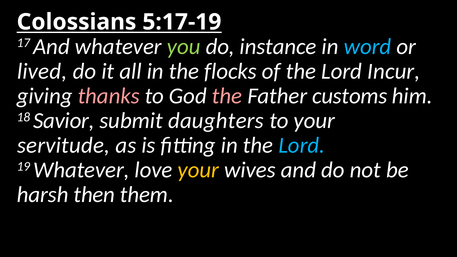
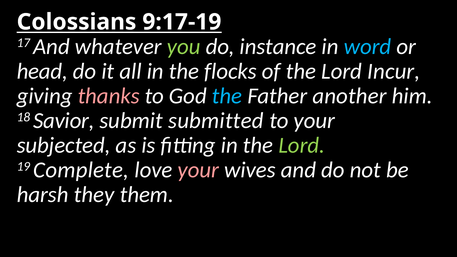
5:17-19: 5:17-19 -> 9:17-19 (182, 22)
lived: lived -> head (42, 71)
the colour: pink -> light blue (227, 96)
customs: customs -> another (350, 96)
daughters: daughters -> submitted (216, 121)
servitude: servitude -> subjected (64, 145)
Lord colour: light blue -> light green (302, 145)
19 Whatever: Whatever -> Complete (81, 170)
your colour: yellow -> pink (198, 170)
then: then -> they (94, 195)
